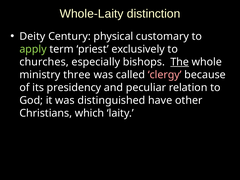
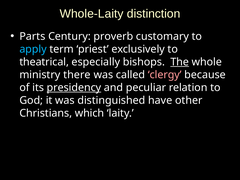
Deity: Deity -> Parts (32, 36)
physical: physical -> proverb (113, 36)
apply colour: light green -> light blue (33, 49)
churches: churches -> theatrical (44, 62)
three: three -> there (77, 75)
presidency underline: none -> present (74, 88)
